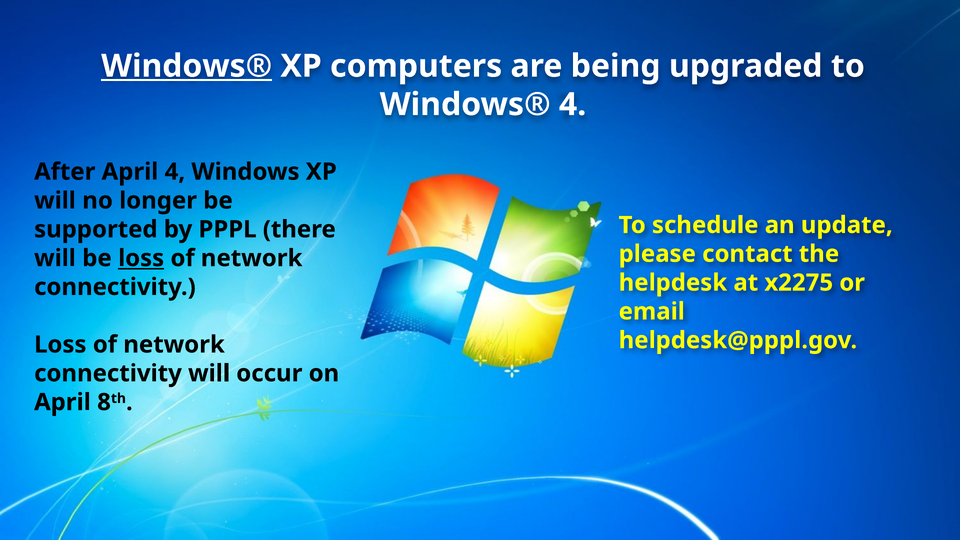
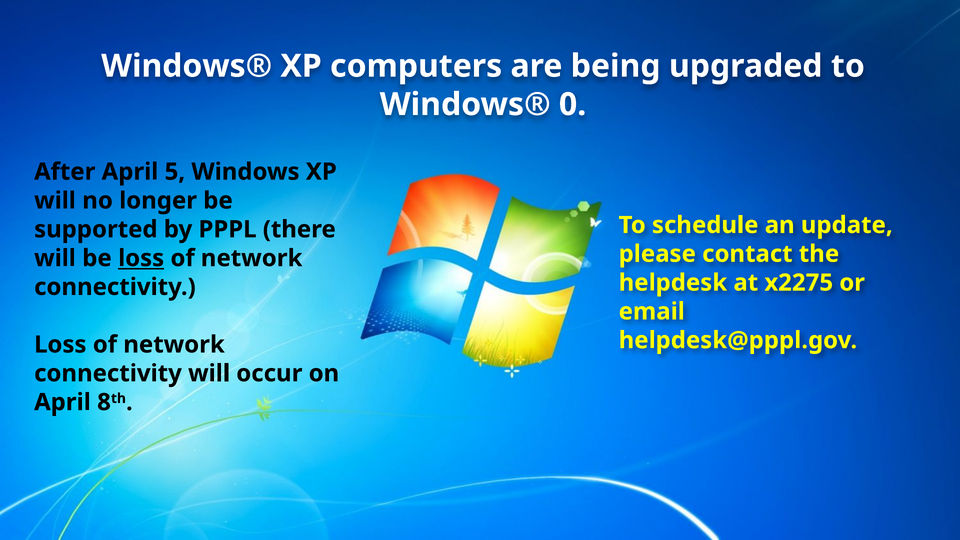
Windows® underline: present -> none (187, 66)
Windows® 4: 4 -> 0 (573, 105)
April 4: 4 -> 5 (175, 172)
